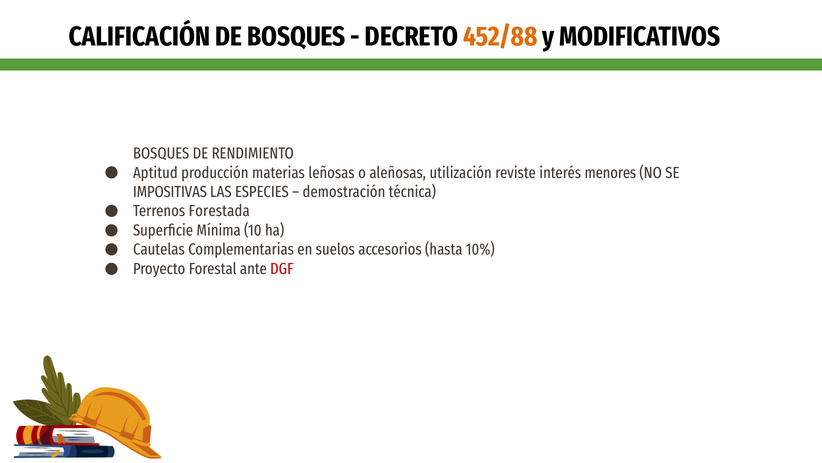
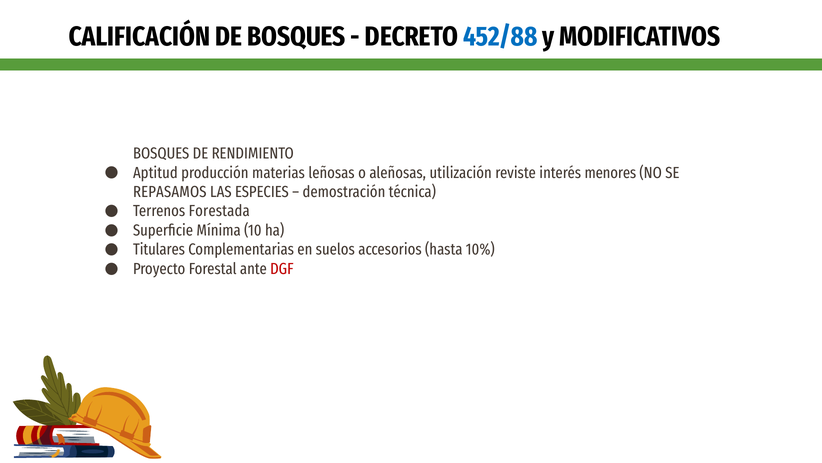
452/88 colour: orange -> blue (500, 36)
IMPOSITIVAS: IMPOSITIVAS -> REPASAMOS (170, 192)
Cautelas: Cautelas -> Titulares (159, 249)
